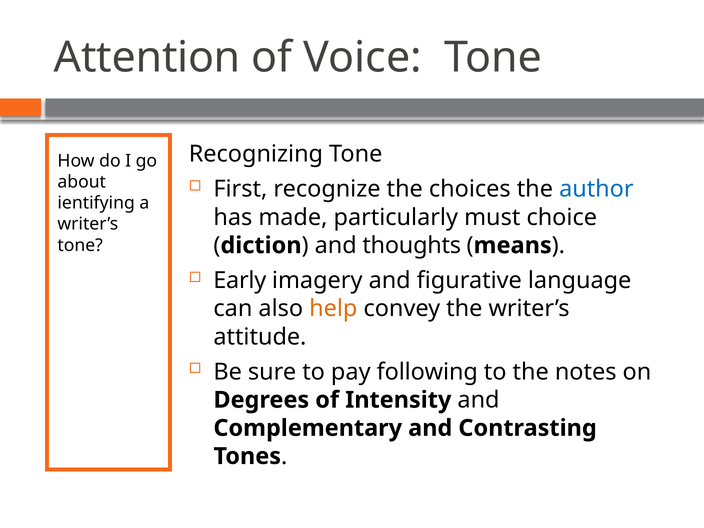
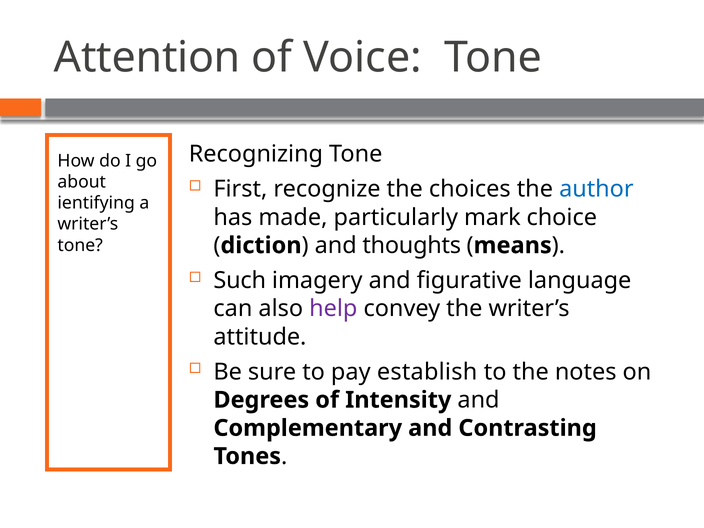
must: must -> mark (492, 217)
Early: Early -> Such (240, 280)
help colour: orange -> purple (333, 309)
following: following -> establish (427, 372)
